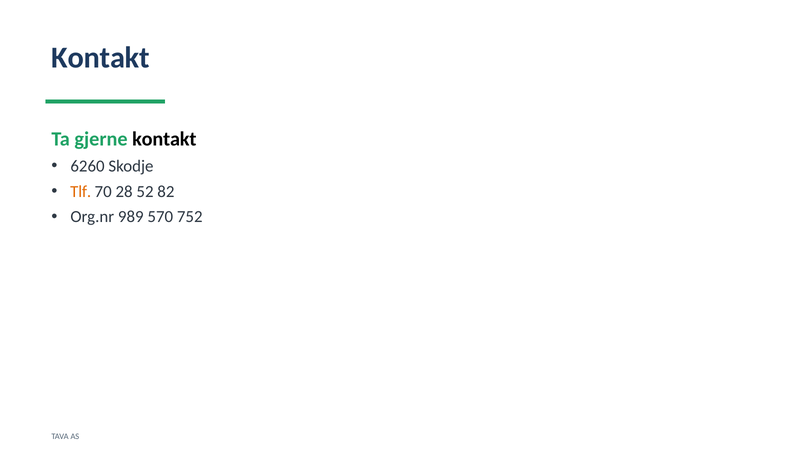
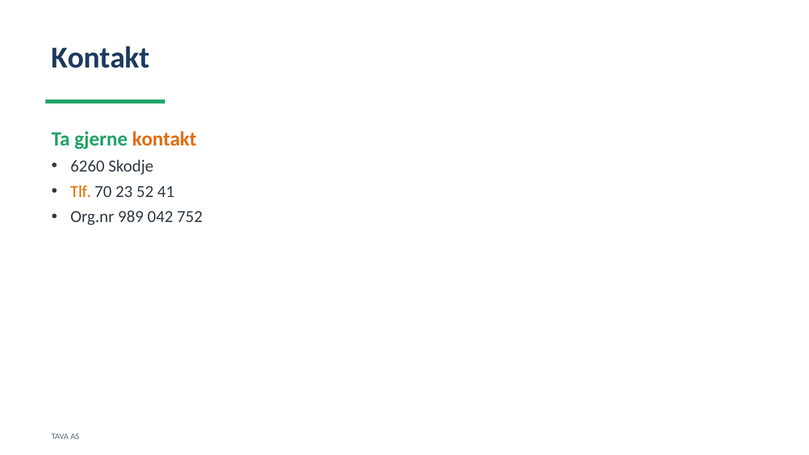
kontakt colour: black -> orange (164, 139)
28: 28 -> 23 (124, 192)
82: 82 -> 41 (166, 192)
570: 570 -> 042 (160, 217)
